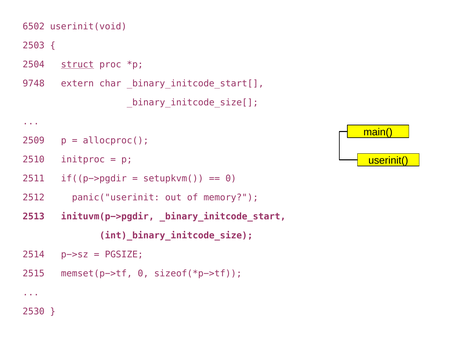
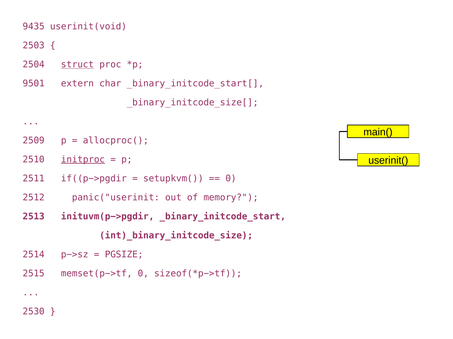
6502: 6502 -> 9435 (34, 27)
9748: 9748 -> 9501 (34, 84)
initproc underline: none -> present (83, 160)
